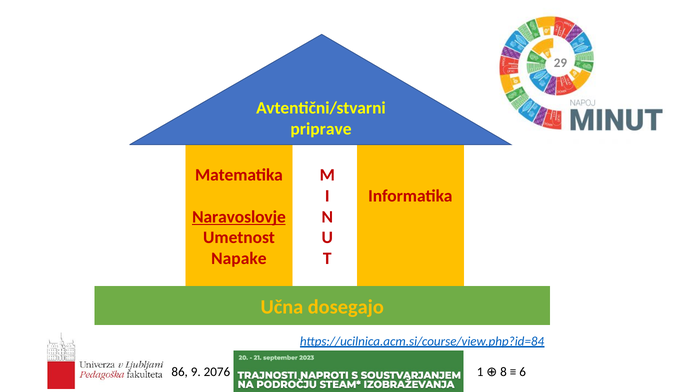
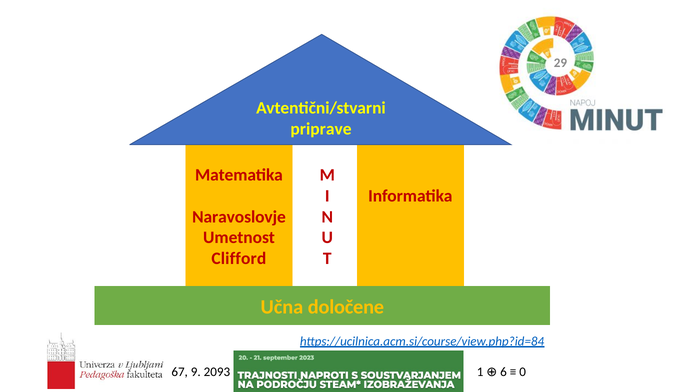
Naravoslovje underline: present -> none (239, 217)
Napake: Napake -> Clifford (239, 259)
dosegajo: dosegajo -> določene (346, 307)
86: 86 -> 67 (180, 372)
2076: 2076 -> 2093 (217, 372)
8: 8 -> 6 (504, 372)
6: 6 -> 0 (523, 372)
